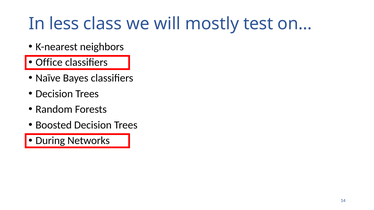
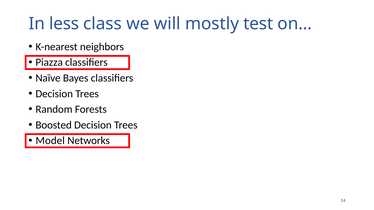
Office: Office -> Piazza (49, 62)
During: During -> Model (50, 141)
